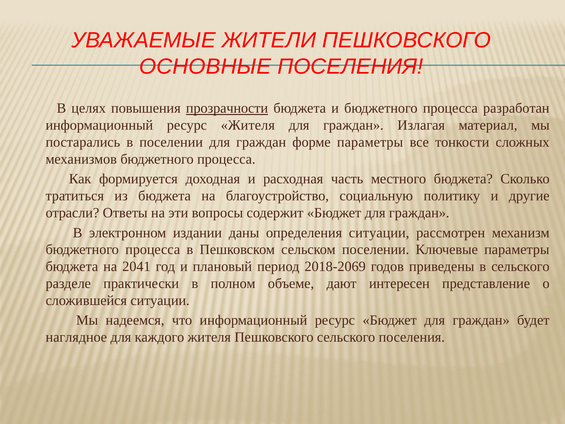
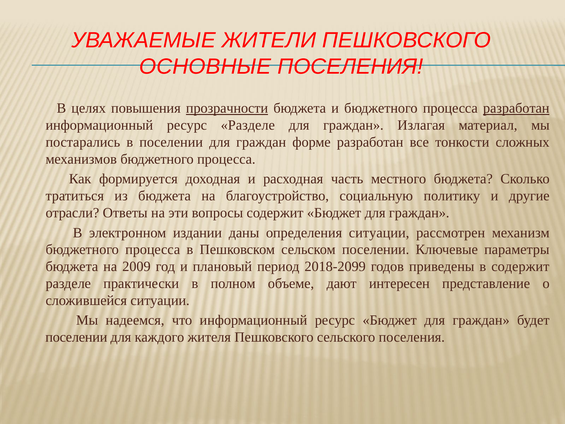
разработан underline: none -> present (516, 108)
ресурс Жителя: Жителя -> Разделе (248, 125)
форме параметры: параметры -> разработан (370, 142)
2041: 2041 -> 2009 (136, 266)
2018-2069: 2018-2069 -> 2018-2099 (335, 266)
в сельского: сельского -> содержит (520, 266)
наглядное: наглядное -> поселении (76, 337)
